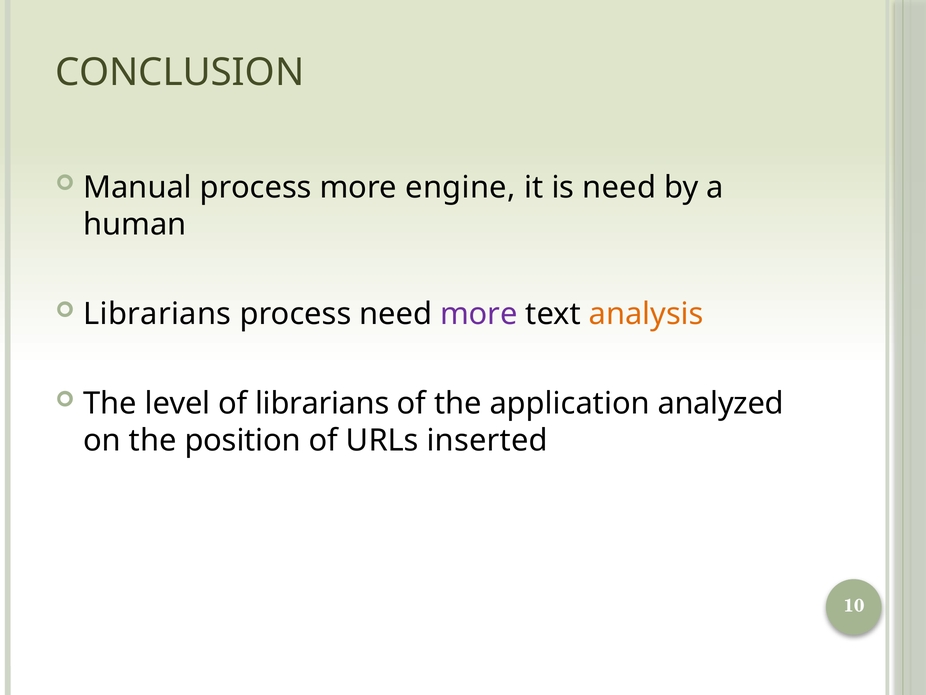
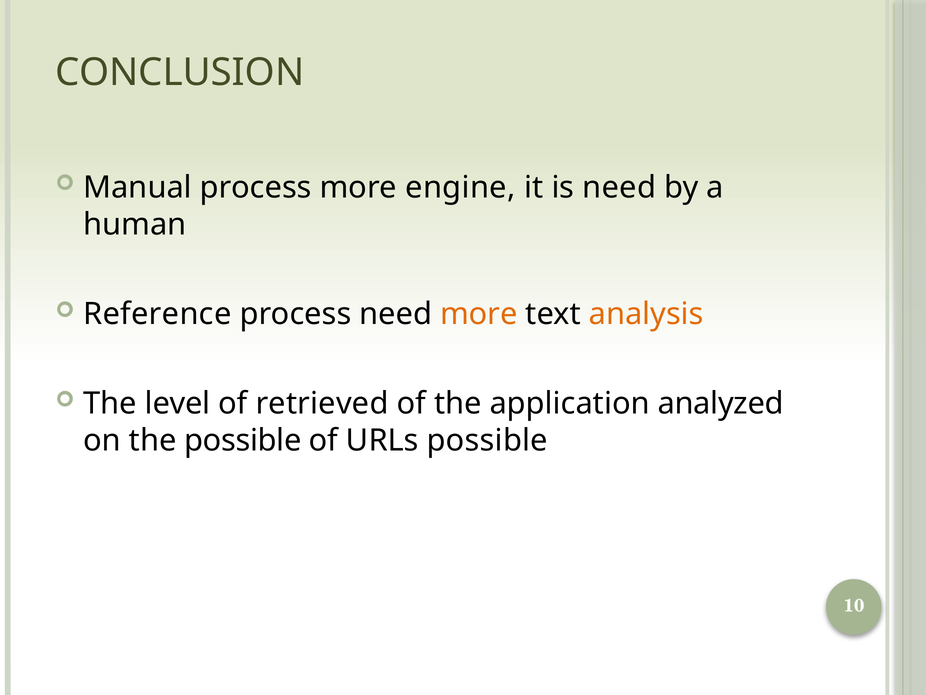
Librarians: Librarians -> Reference (157, 314)
more colour: purple -> orange (479, 314)
of librarians: librarians -> retrieved (322, 403)
the position: position -> possible (243, 440)
URLs inserted: inserted -> possible (487, 440)
